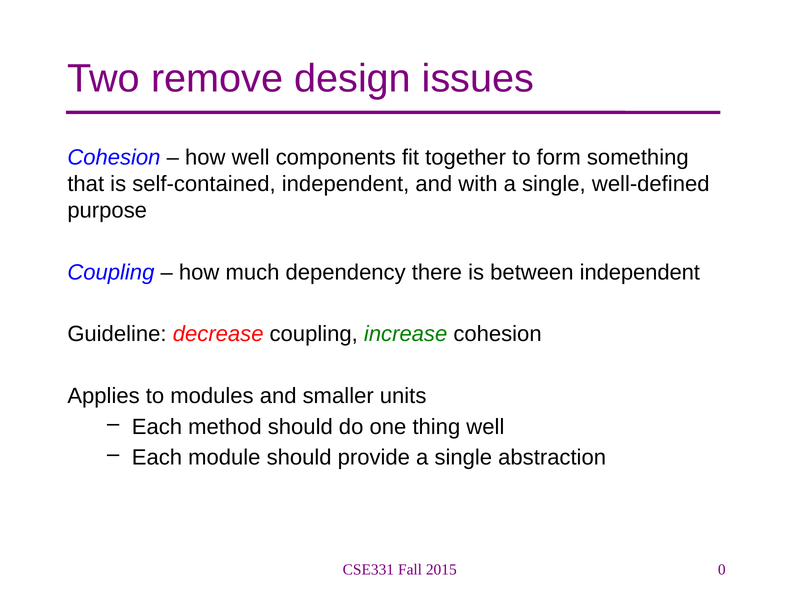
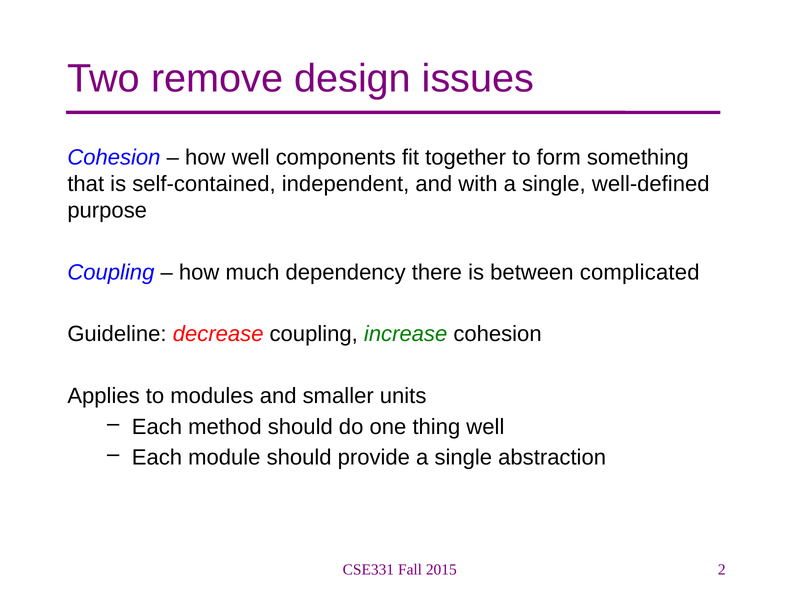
between independent: independent -> complicated (640, 272)
0: 0 -> 2 (722, 569)
